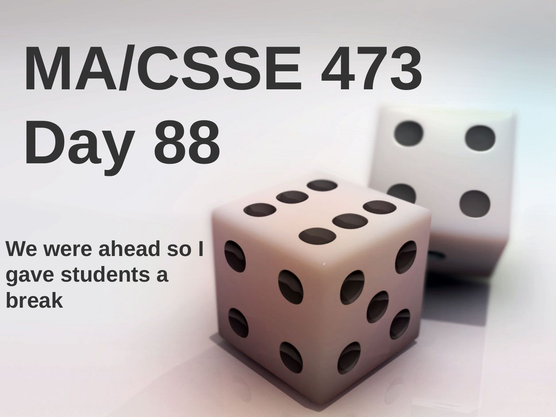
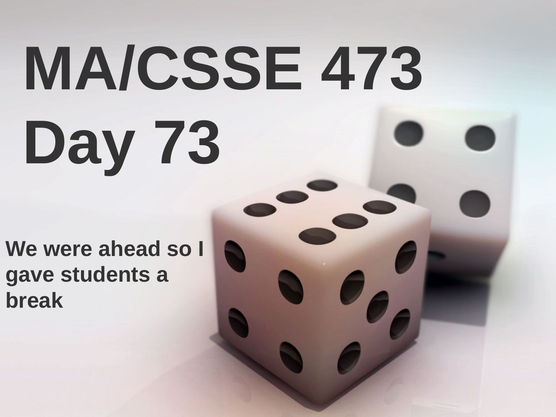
88: 88 -> 73 (187, 143)
